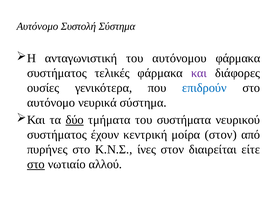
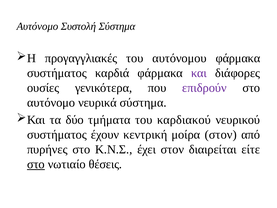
ανταγωνιστική: ανταγωνιστική -> προγαγγλιακές (81, 58)
τελικές: τελικές -> καρδιά (112, 73)
επιδρούν colour: blue -> purple (204, 88)
δύο underline: present -> none (75, 120)
συστήματα: συστήματα -> καρδιακού (184, 120)
ίνες: ίνες -> έχει (147, 149)
αλλού: αλλού -> θέσεις (105, 164)
